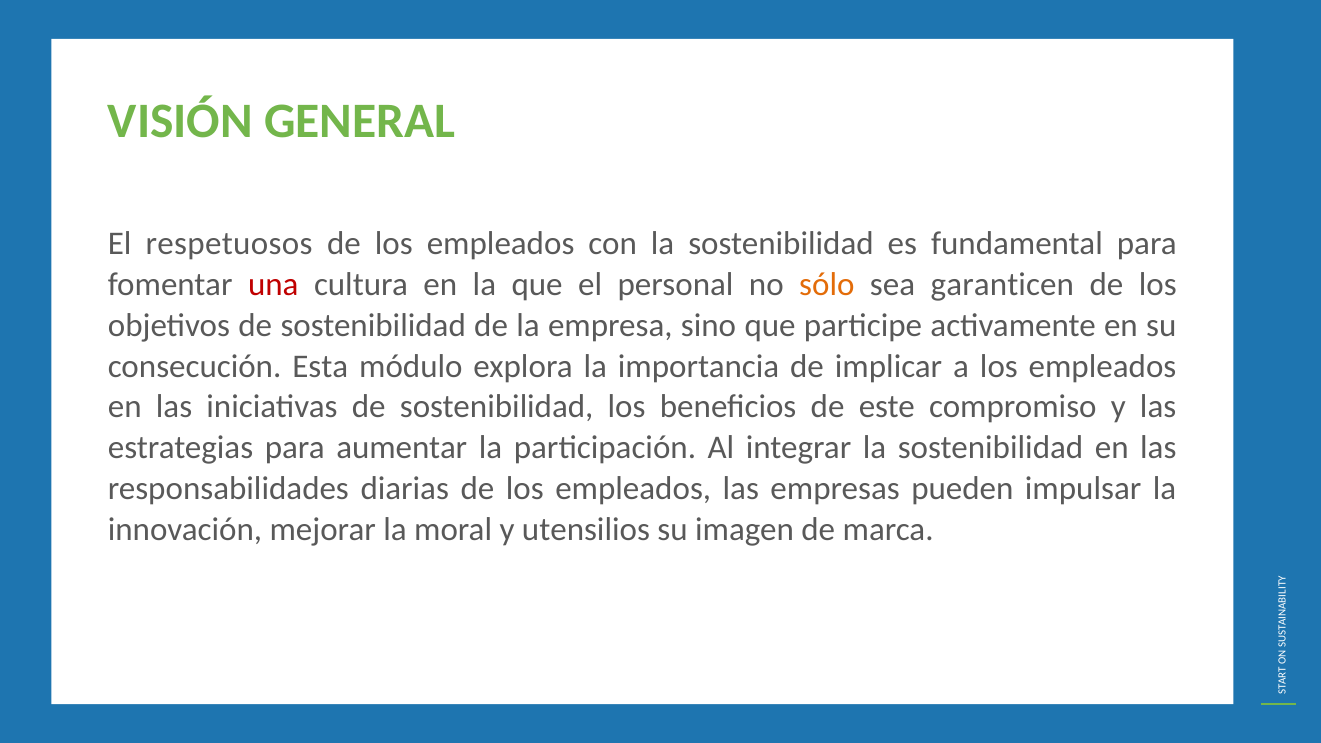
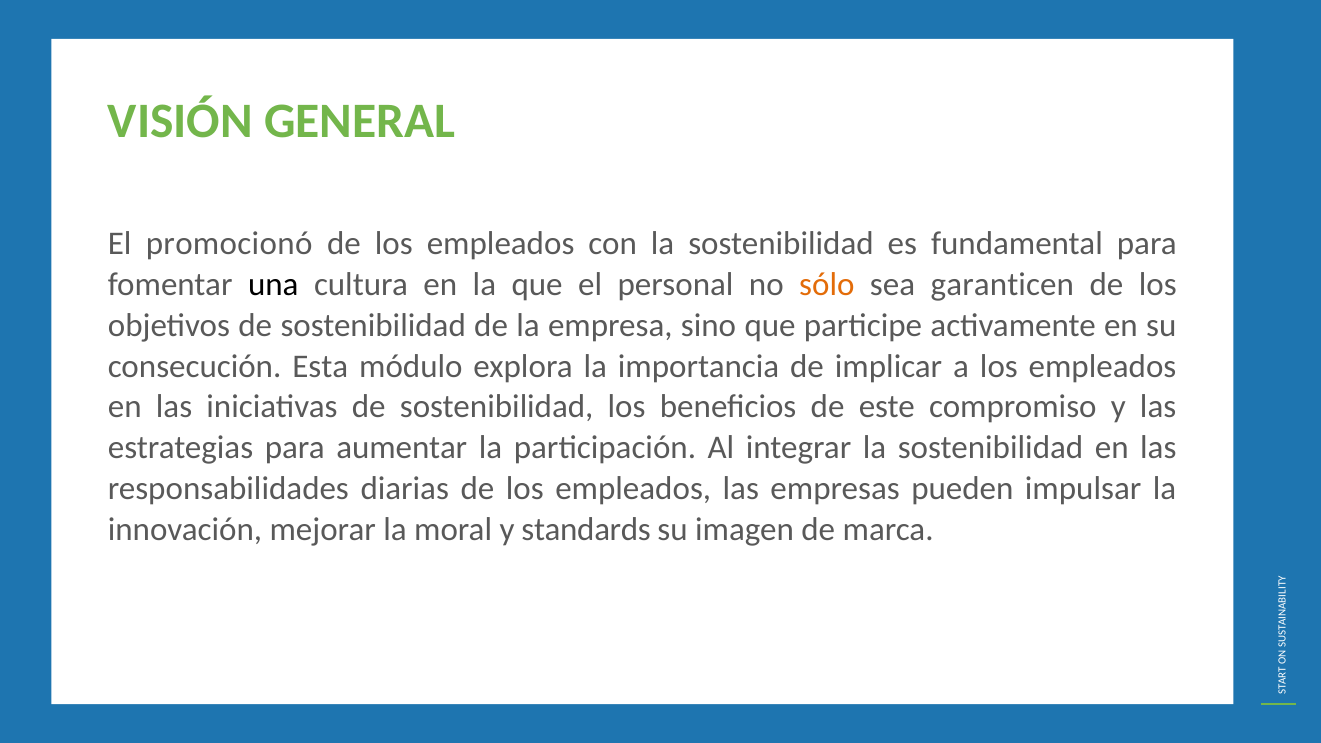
respetuosos: respetuosos -> promocionó (229, 244)
una colour: red -> black (273, 285)
utensilios: utensilios -> standards (586, 529)
